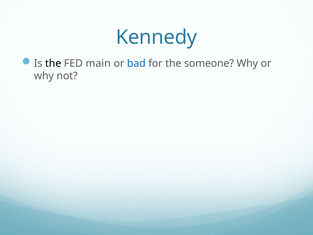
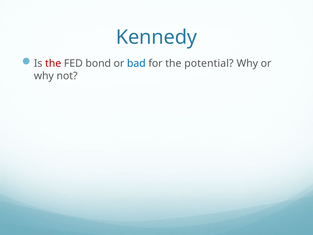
the colour: black -> red (53, 63)
main: main -> bond (98, 63)
someone: someone -> potential (209, 63)
